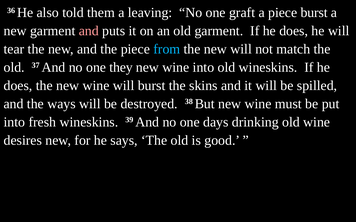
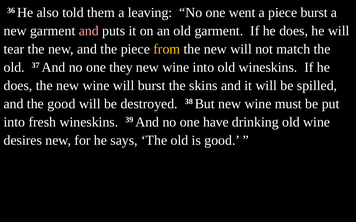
graft: graft -> went (242, 13)
from colour: light blue -> yellow (167, 49)
the ways: ways -> good (61, 104)
days: days -> have (216, 122)
